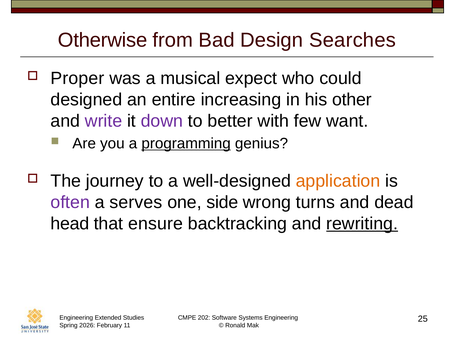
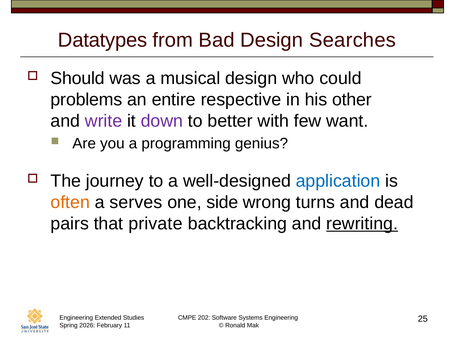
Otherwise: Otherwise -> Datatypes (103, 40)
Proper: Proper -> Should (78, 79)
musical expect: expect -> design (251, 79)
designed: designed -> problems (86, 100)
increasing: increasing -> respective (241, 100)
programming underline: present -> none (186, 144)
application colour: orange -> blue (338, 181)
often colour: purple -> orange (70, 202)
head: head -> pairs (70, 224)
ensure: ensure -> private (155, 224)
